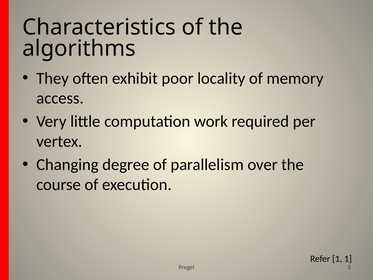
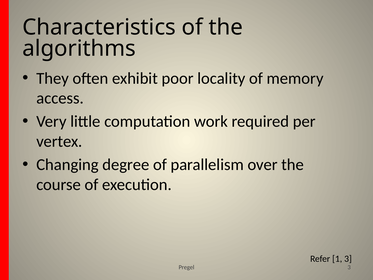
1 1: 1 -> 3 (348, 259)
